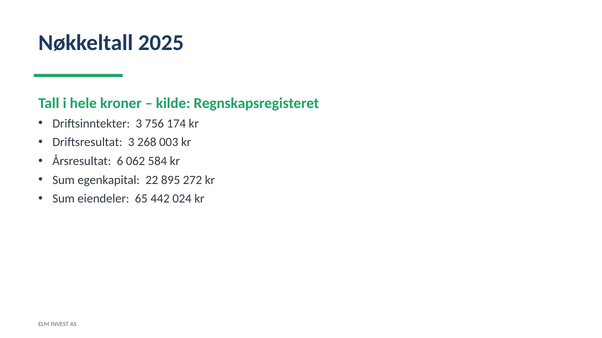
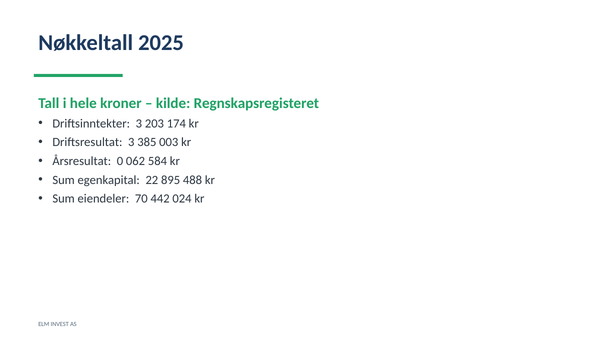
756: 756 -> 203 (154, 124)
268: 268 -> 385 (147, 143)
6: 6 -> 0 (120, 161)
272: 272 -> 488 (193, 180)
65: 65 -> 70 (141, 199)
